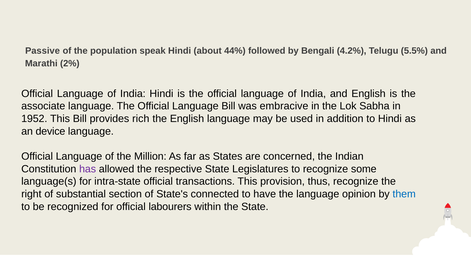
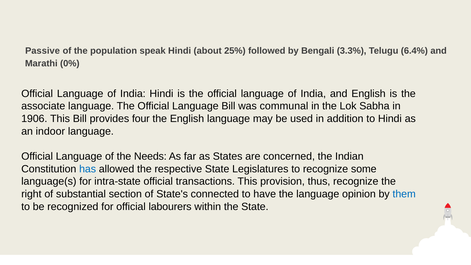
44%: 44% -> 25% (235, 51)
4.2%: 4.2% -> 3.3% (352, 51)
5.5%: 5.5% -> 6.4% (414, 51)
2%: 2% -> 0% (70, 63)
embracive: embracive -> communal (284, 106)
1952: 1952 -> 1906 (34, 119)
rich: rich -> four (141, 119)
device: device -> indoor (50, 131)
Million: Million -> Needs (150, 156)
has colour: purple -> blue (88, 169)
